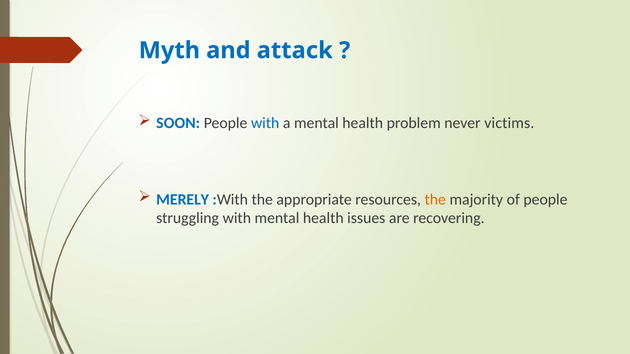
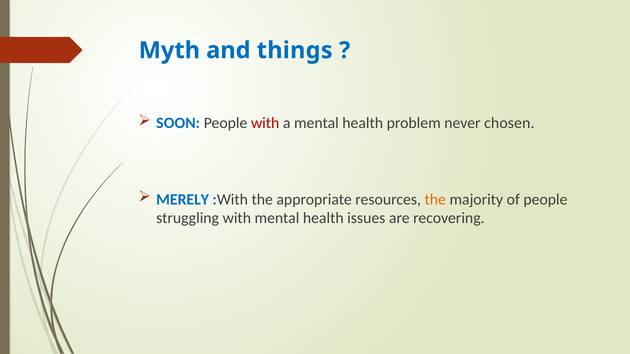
attack: attack -> things (295, 50)
with colour: blue -> red (265, 123)
victims: victims -> chosen (509, 123)
